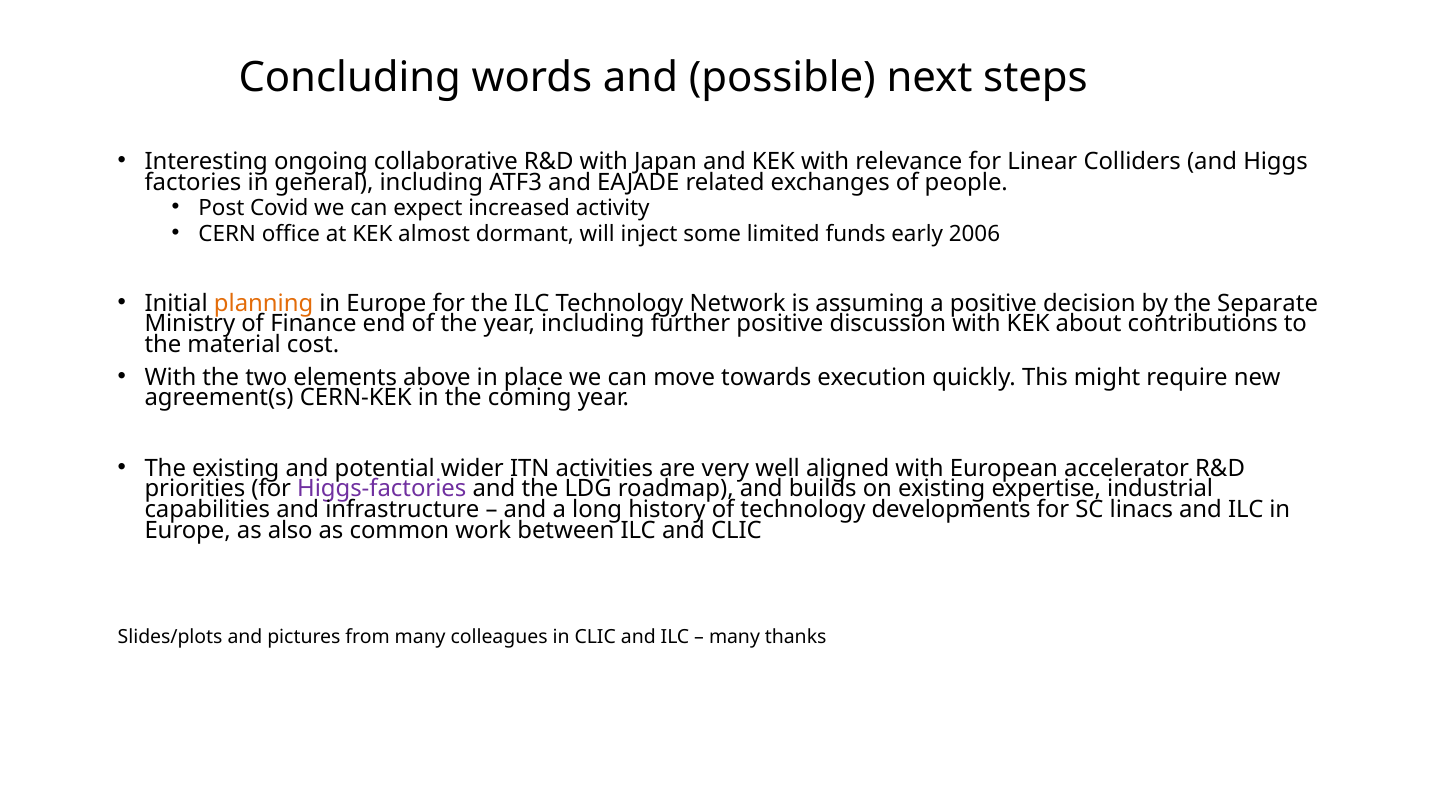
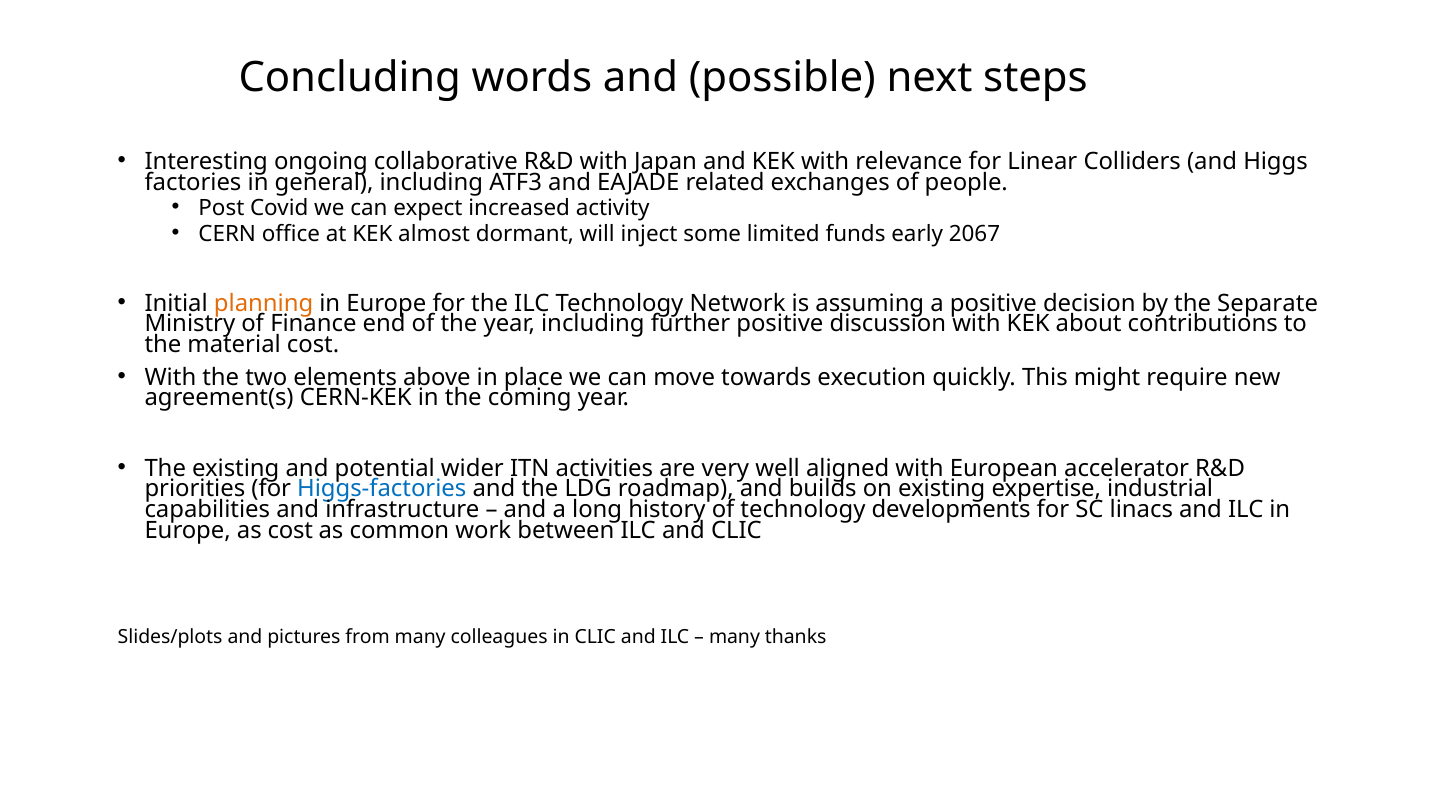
2006: 2006 -> 2067 (974, 234)
Higgs-factories colour: purple -> blue (382, 489)
as also: also -> cost (290, 530)
